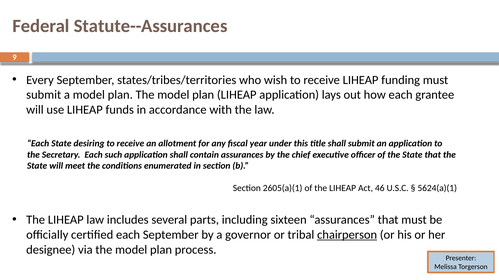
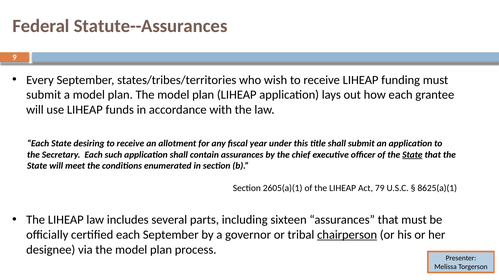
State underline: none -> present (412, 155)
46: 46 -> 79 (380, 189)
5624(a)(1: 5624(a)(1 -> 8625(a)(1 (437, 189)
